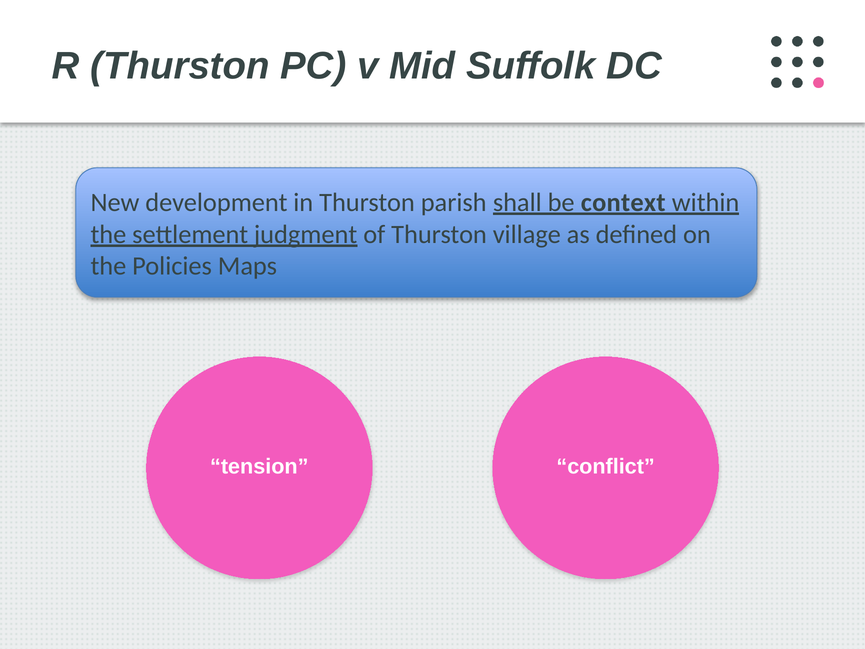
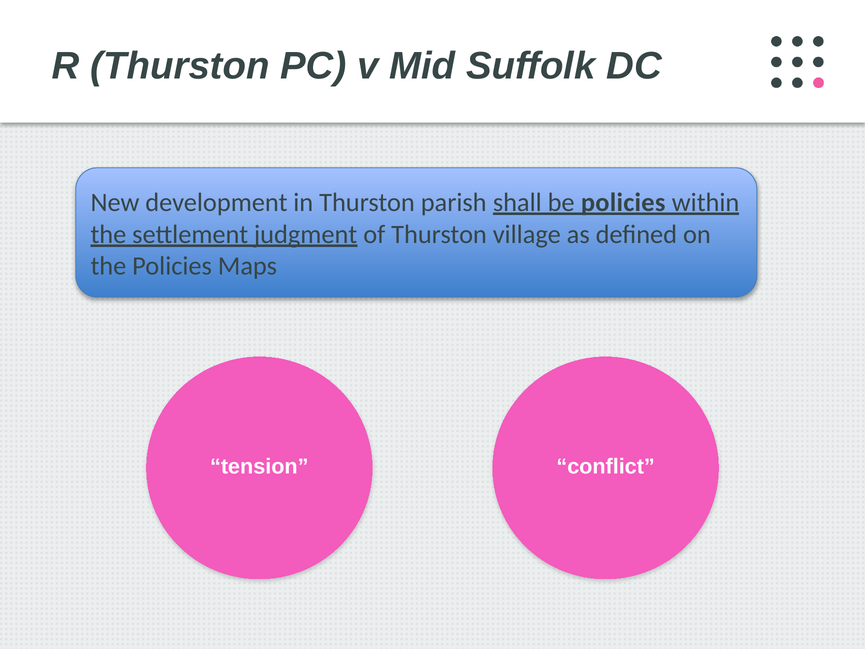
be context: context -> policies (623, 202)
